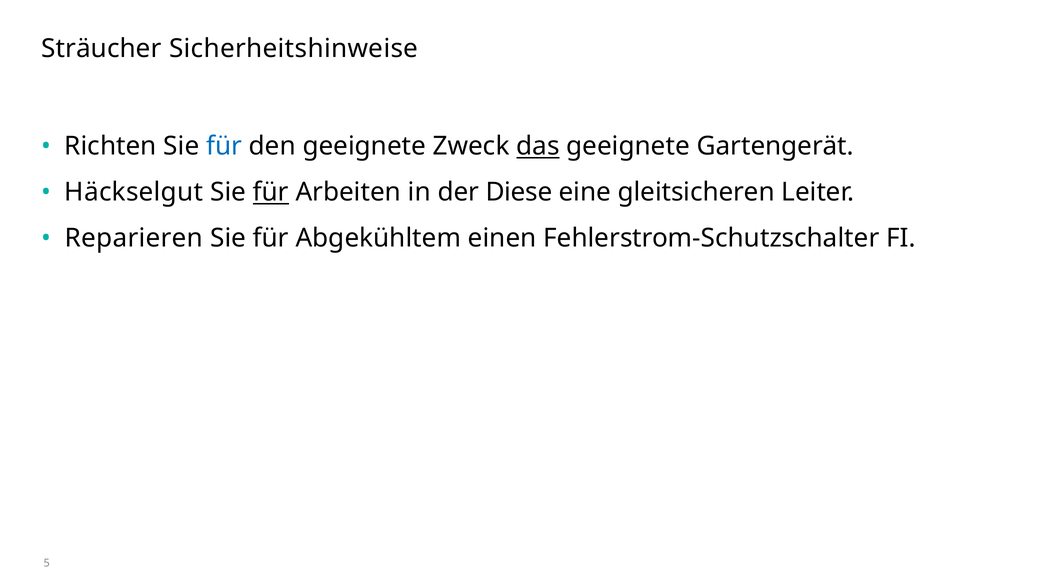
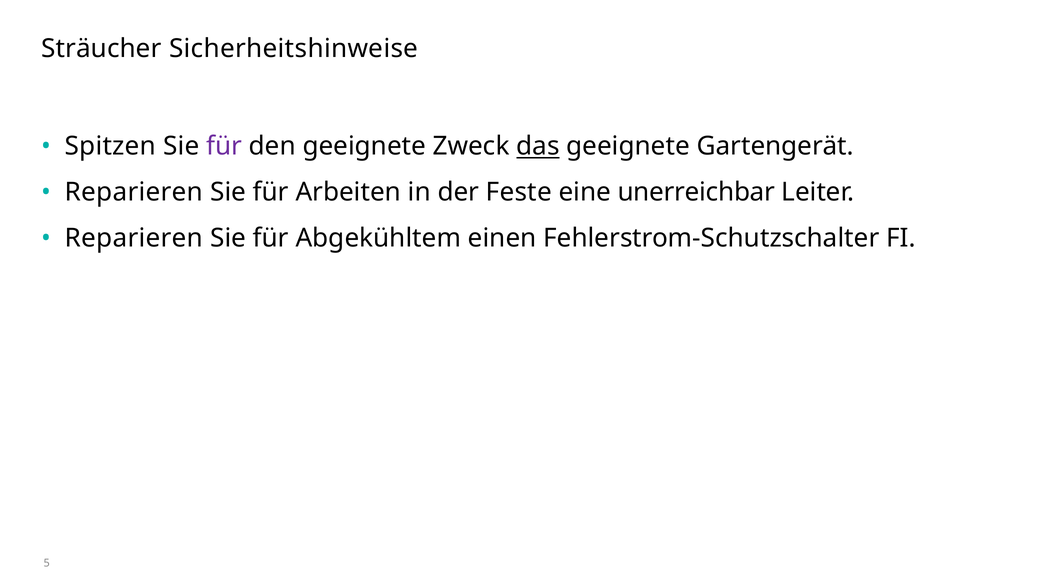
Richten: Richten -> Spitzen (110, 146)
für colour: blue -> purple (224, 146)
Häckselgut: Häckselgut -> Reparieren (134, 192)
für underline: present -> none (271, 192)
Diese: Diese -> Feste (519, 192)
gleitsicheren: gleitsicheren -> unerreichbar (696, 192)
